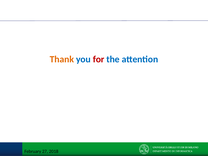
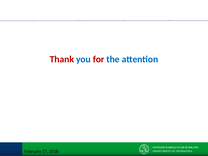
Thank colour: orange -> red (62, 59)
